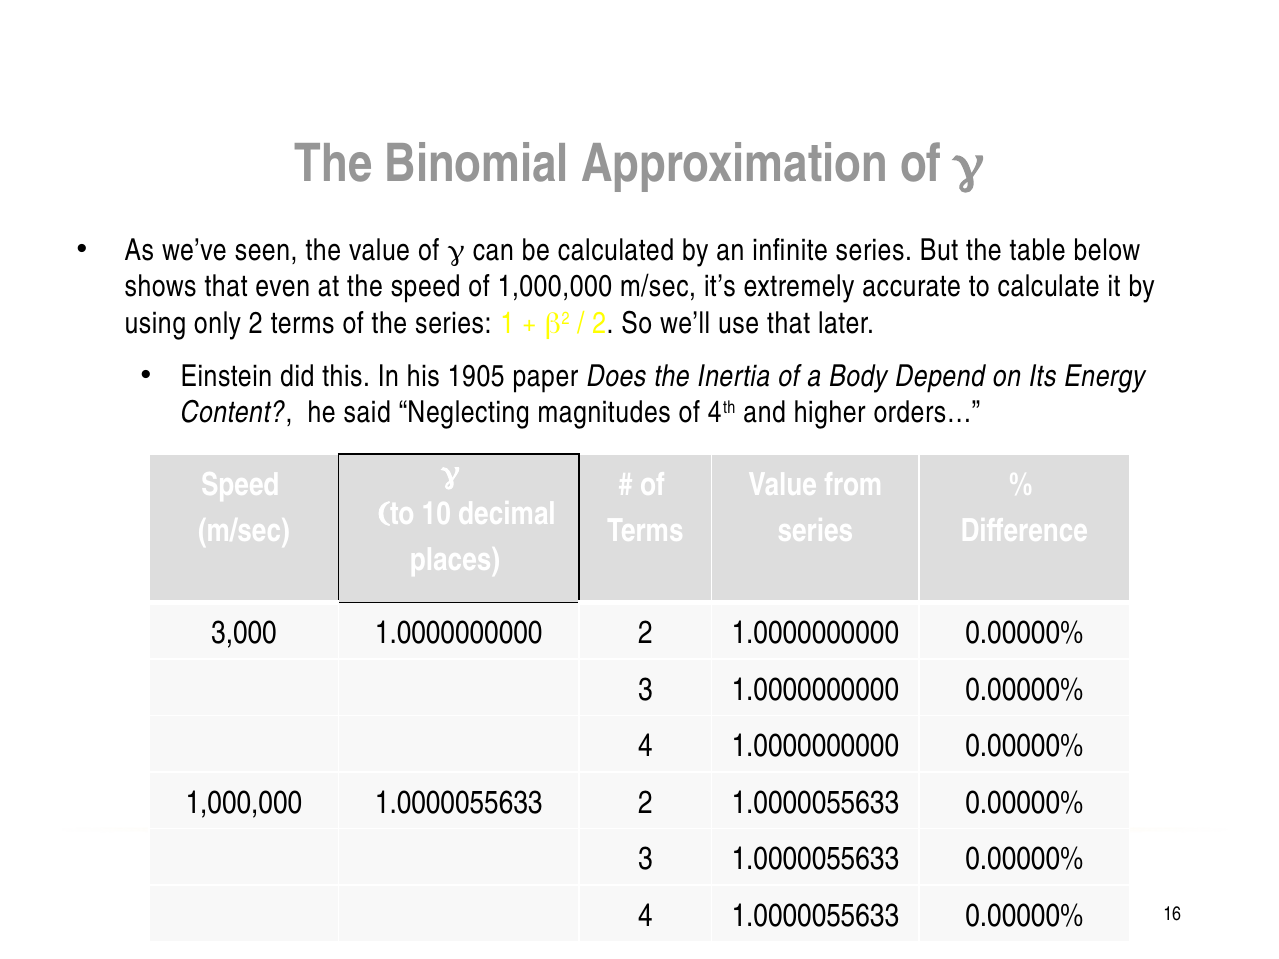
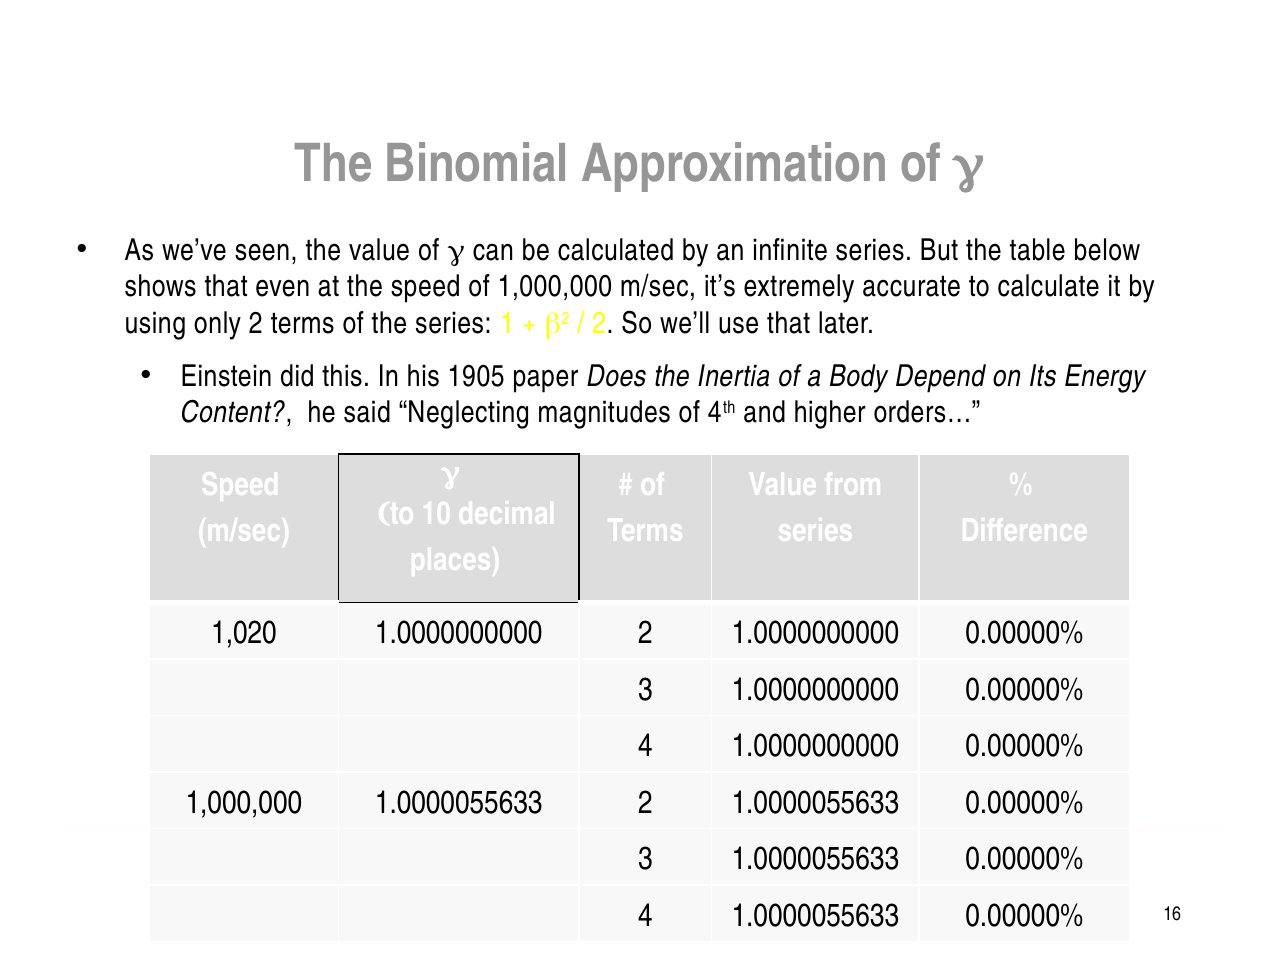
3,000: 3,000 -> 1,020 (244, 633)
